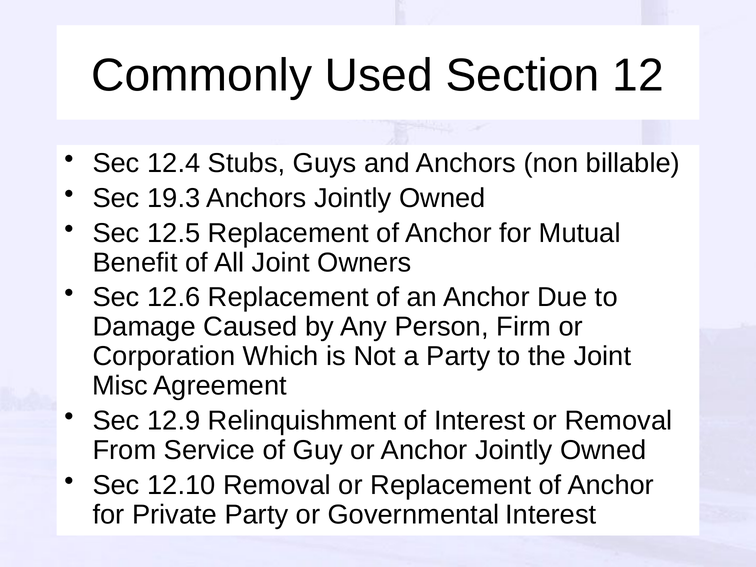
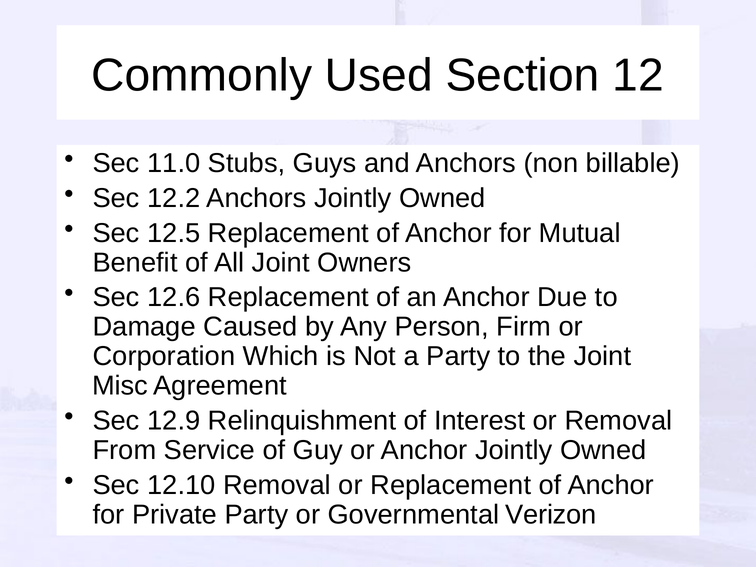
12.4: 12.4 -> 11.0 (174, 163)
19.3: 19.3 -> 12.2 (174, 198)
Governmental Interest: Interest -> Verizon (551, 515)
